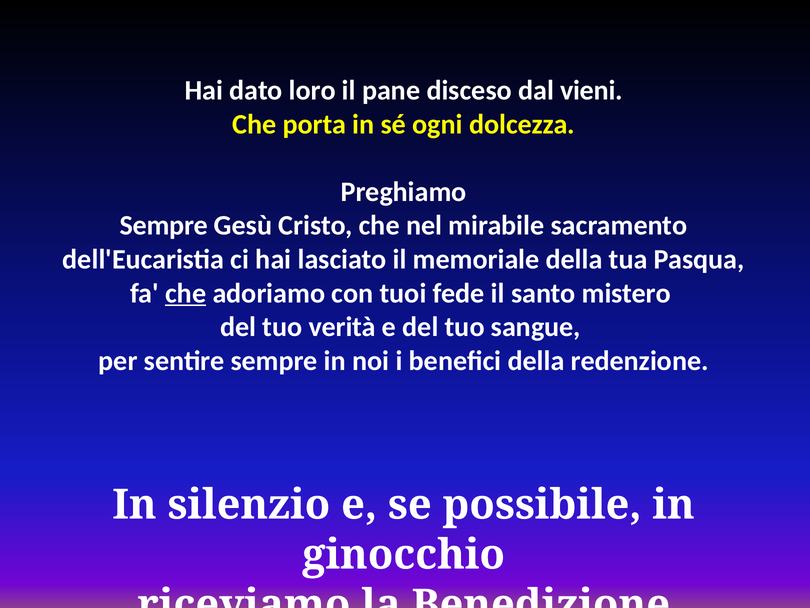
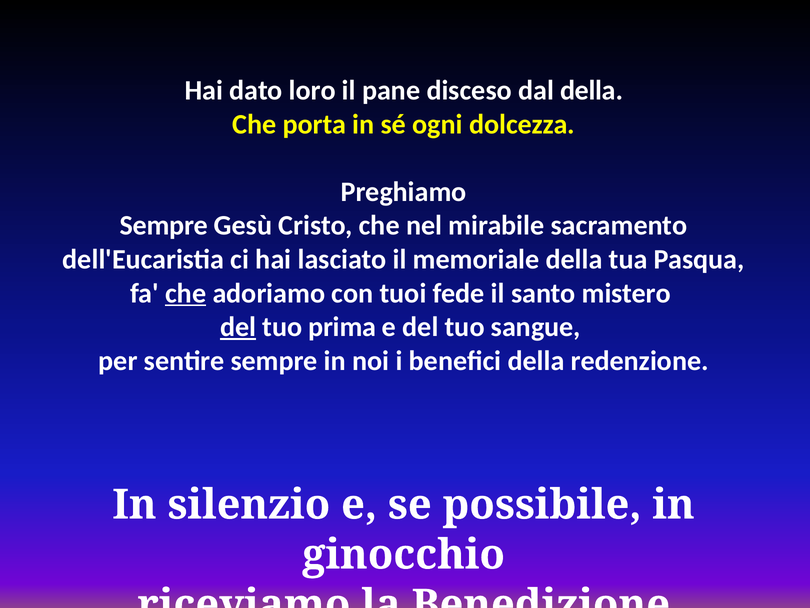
dal vieni: vieni -> della (592, 91)
del underline: none -> present (238, 327)
verità: verità -> prima (342, 327)
